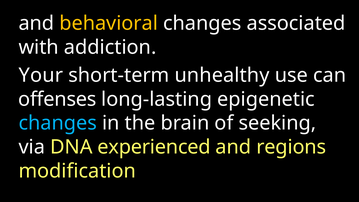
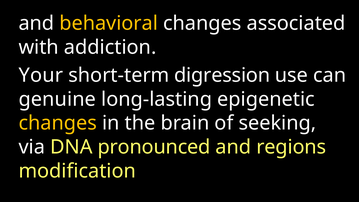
unhealthy: unhealthy -> digression (222, 75)
offenses: offenses -> genuine (57, 99)
changes colour: light blue -> yellow (58, 123)
experienced: experienced -> pronounced (154, 147)
